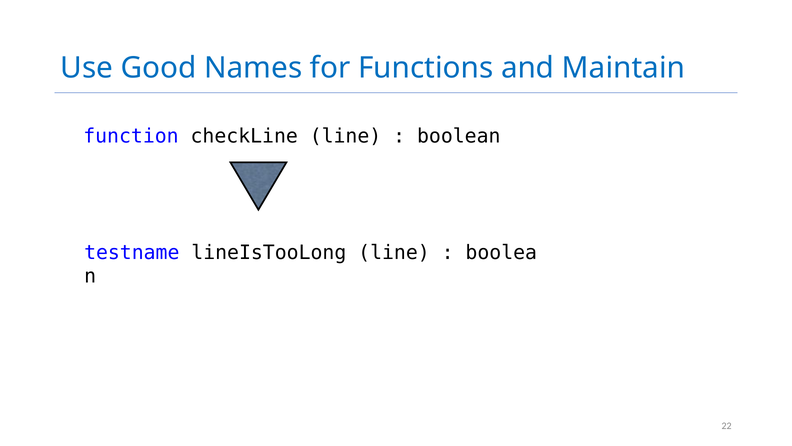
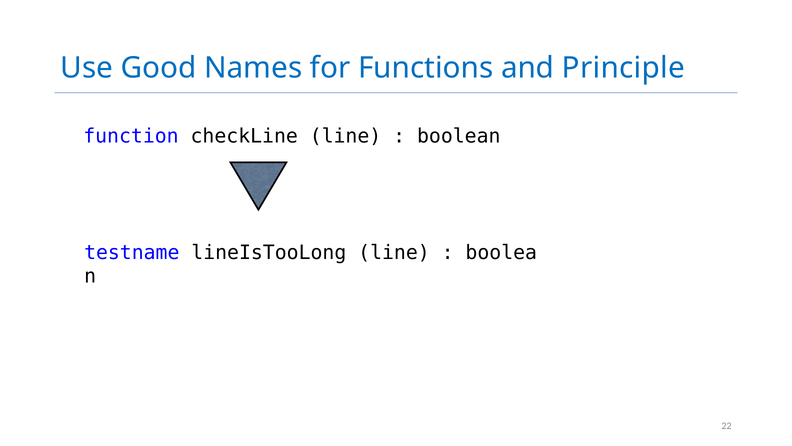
Maintain: Maintain -> Principle (623, 68)
